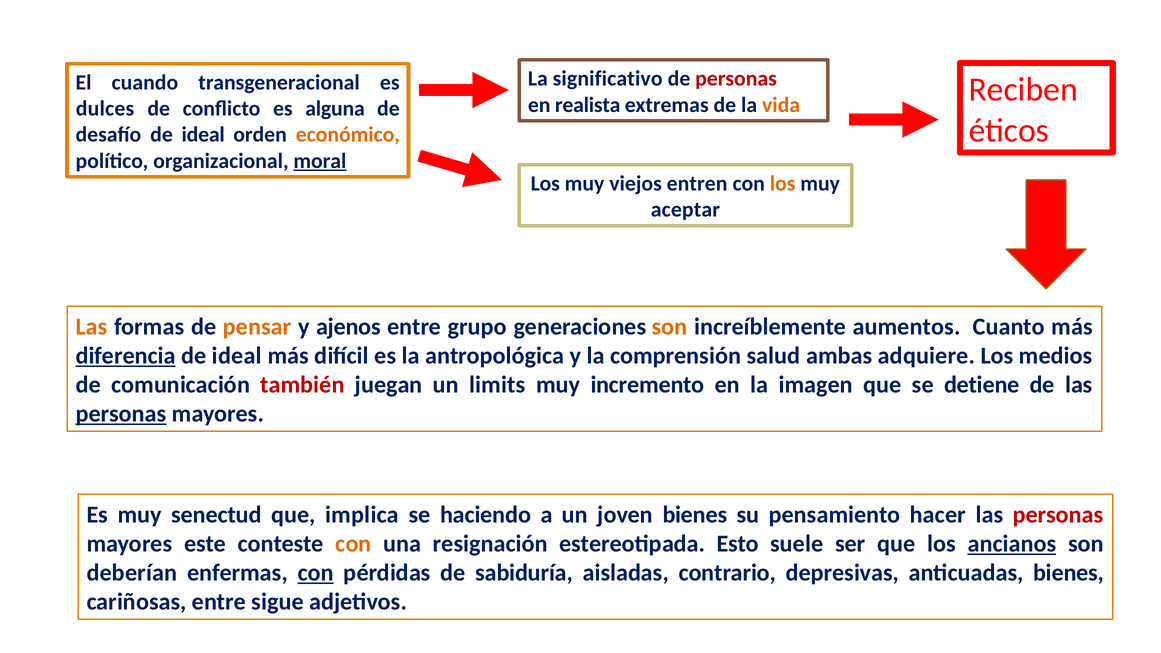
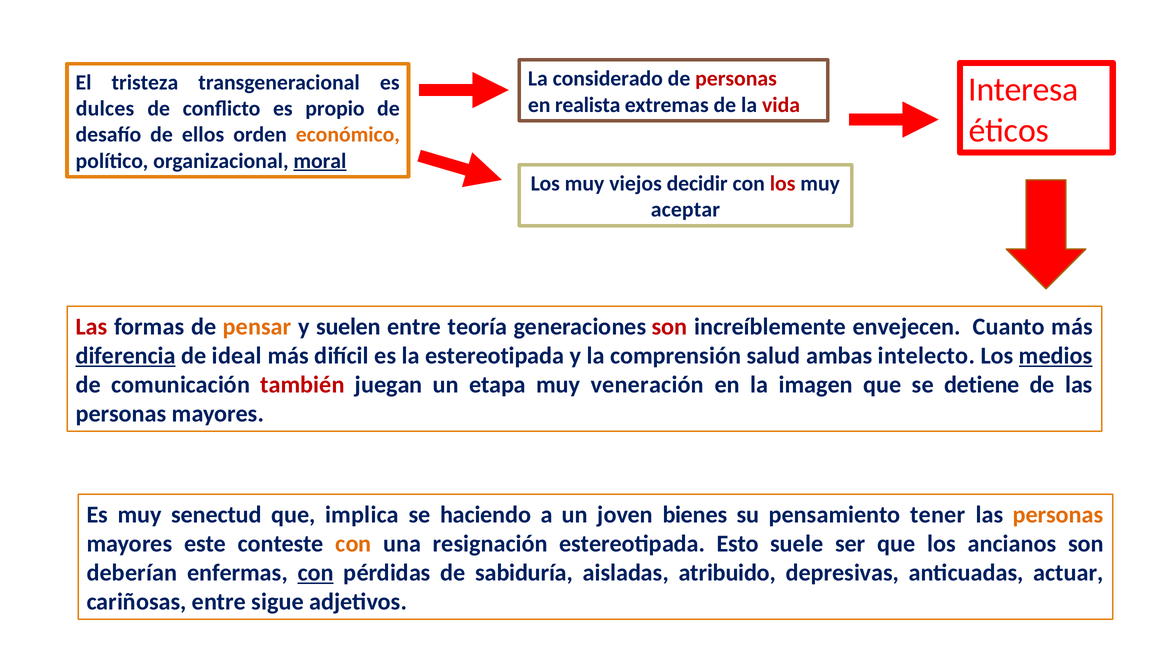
significativo: significativo -> considerado (608, 79)
cuando: cuando -> tristeza (145, 83)
Reciben: Reciben -> Interesa (1023, 90)
vida colour: orange -> red (781, 105)
alguna: alguna -> propio (335, 109)
desafío de ideal: ideal -> ellos (203, 135)
entren: entren -> decidir (697, 184)
los colour: orange -> red (783, 184)
Las colour: orange -> red (92, 327)
ajenos: ajenos -> suelen (349, 327)
grupo: grupo -> teoría (477, 327)
son colour: orange -> red (670, 327)
aumentos: aumentos -> envejecen (907, 327)
la antropológica: antropológica -> estereotipada (495, 356)
adquiere: adquiere -> intelecto (926, 356)
medios underline: none -> present (1056, 356)
limits: limits -> etapa (498, 385)
incremento: incremento -> veneración (647, 385)
personas underline: present -> none (121, 414)
hacer: hacer -> tener (938, 515)
personas colour: red -> orange (1058, 515)
ancianos underline: present -> none (1012, 544)
contrario: contrario -> atribuido (727, 573)
anticuadas bienes: bienes -> actuar (1068, 573)
